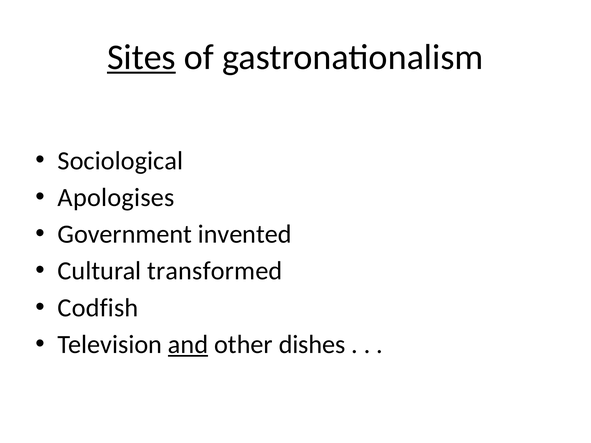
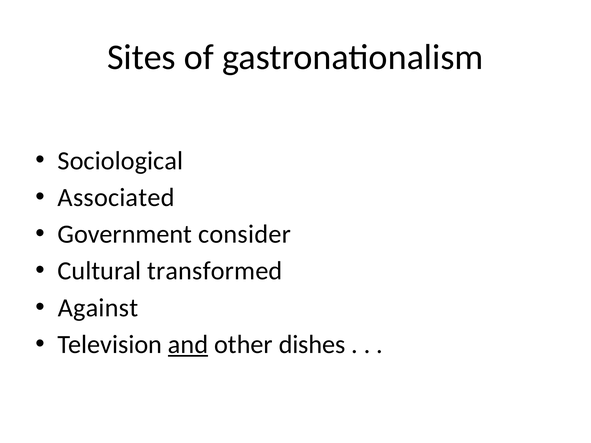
Sites underline: present -> none (141, 57)
Apologises: Apologises -> Associated (116, 198)
invented: invented -> consider (245, 234)
Codfish: Codfish -> Against (98, 308)
